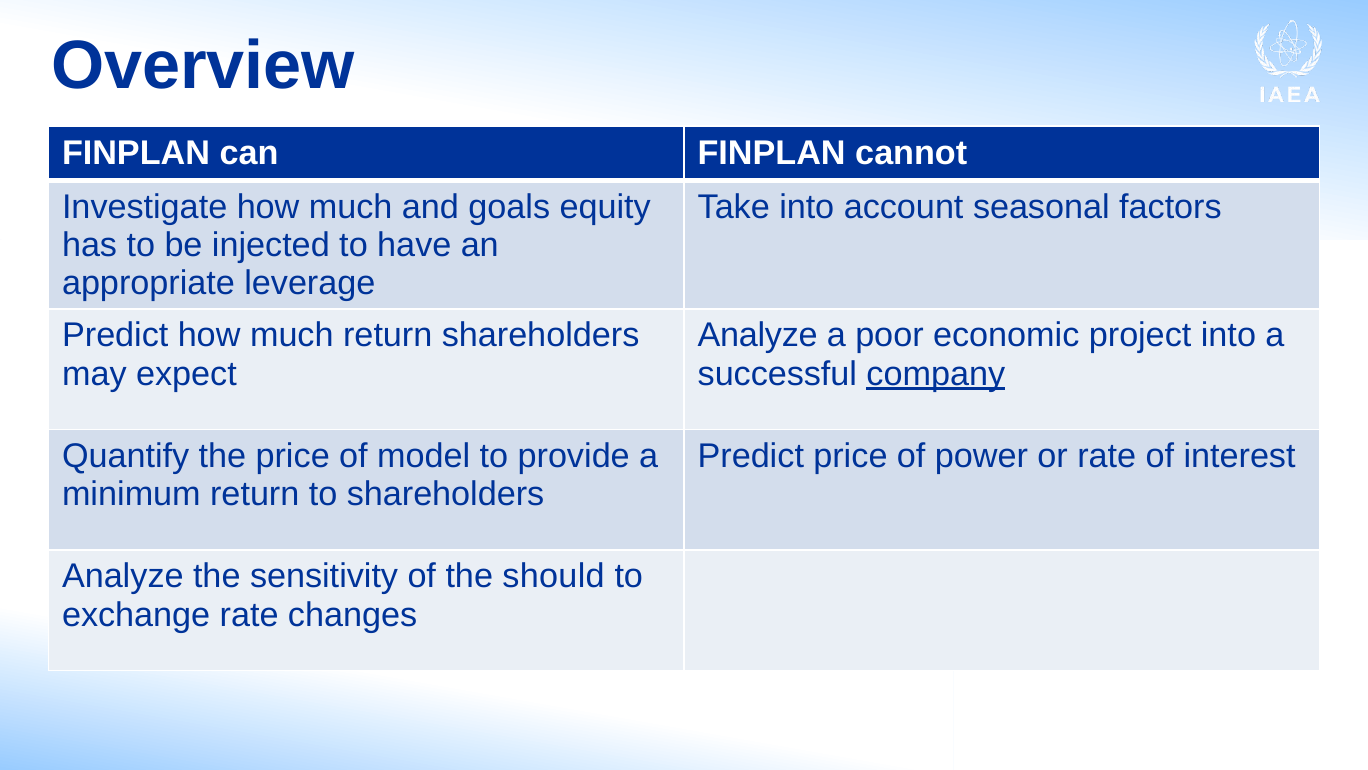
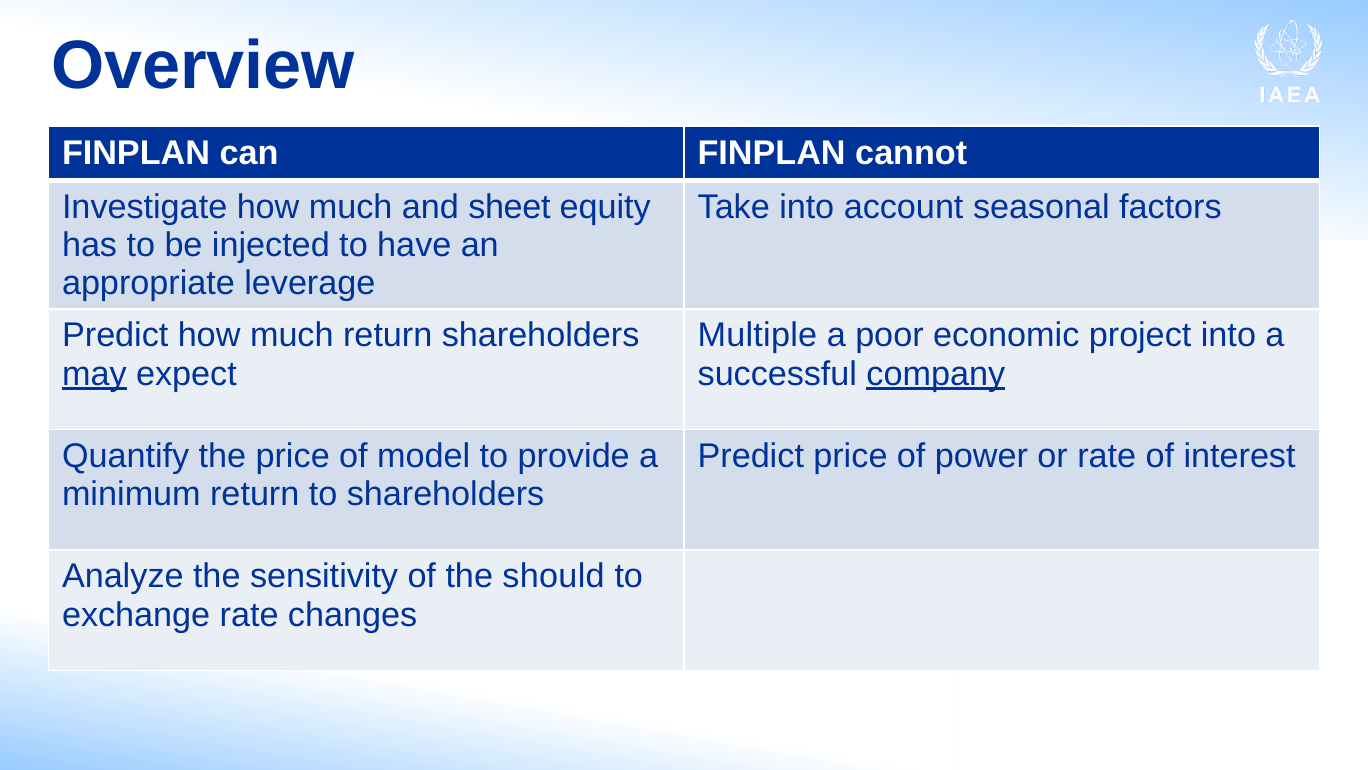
goals: goals -> sheet (509, 207)
Analyze: Analyze -> Multiple (757, 335)
may underline: none -> present (94, 374)
